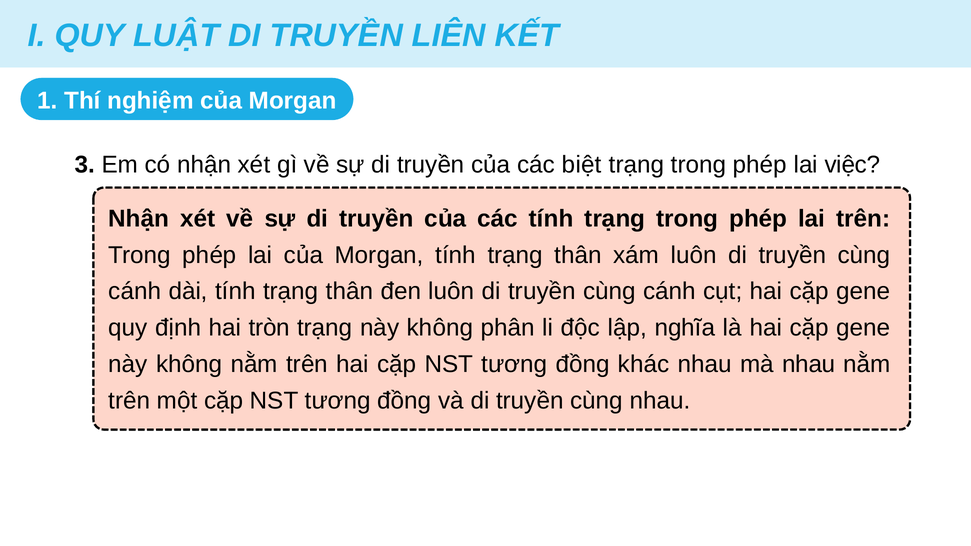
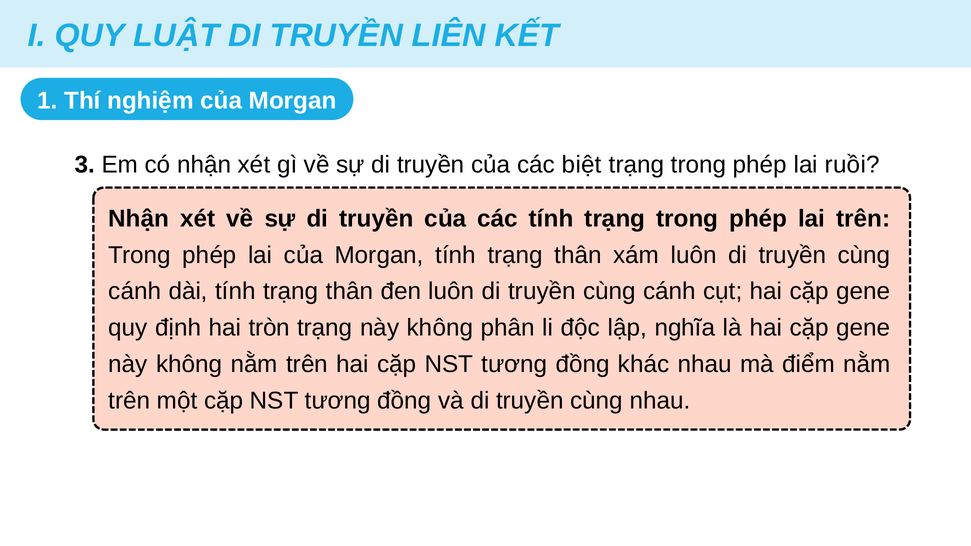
việc: việc -> ruồi (852, 165)
mà nhau: nhau -> điểm (809, 364)
